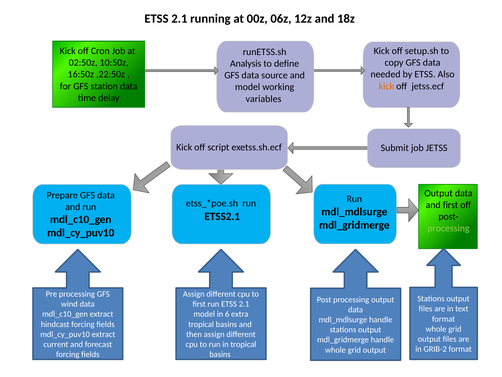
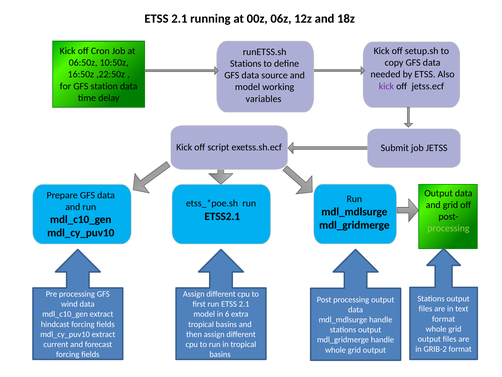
02:50z: 02:50z -> 06:50z (83, 63)
Analysis: Analysis -> Stations (246, 64)
kick colour: orange -> purple (386, 86)
and first: first -> grid (450, 205)
